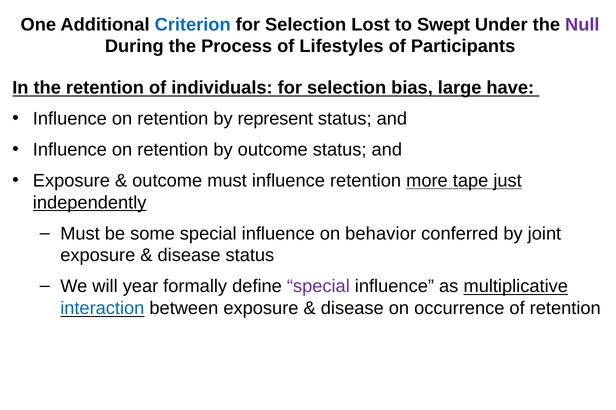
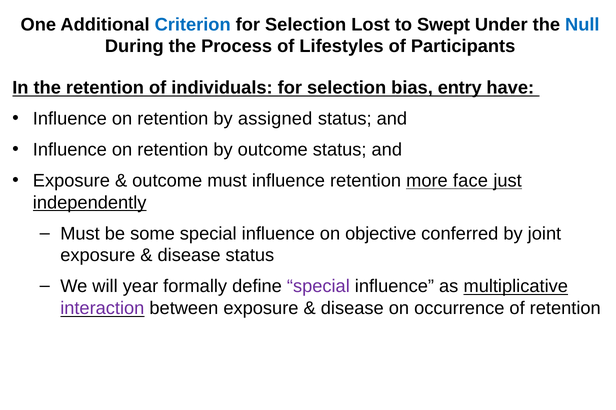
Null colour: purple -> blue (582, 25)
large: large -> entry (460, 88)
represent: represent -> assigned (275, 119)
tape: tape -> face (470, 181)
behavior: behavior -> objective (381, 234)
interaction colour: blue -> purple (102, 309)
